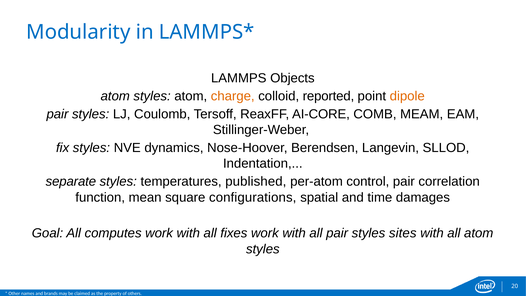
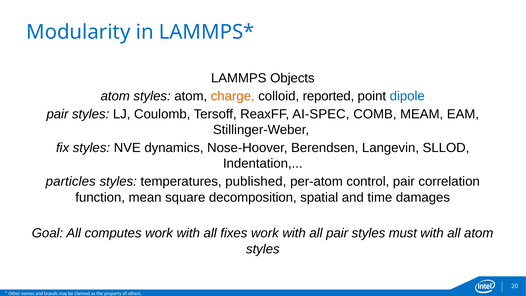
dipole colour: orange -> blue (407, 96)
AI-CORE: AI-CORE -> AI-SPEC (321, 114)
separate: separate -> particles (71, 182)
configurations: configurations -> decomposition (253, 197)
sites: sites -> must (403, 233)
